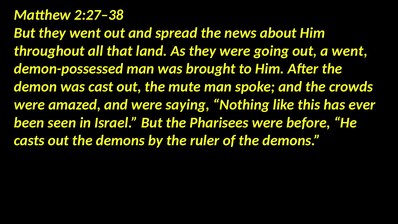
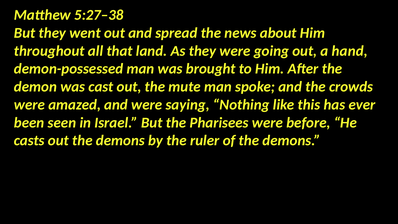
2:27–38: 2:27–38 -> 5:27–38 (99, 15)
a went: went -> hand (350, 51)
